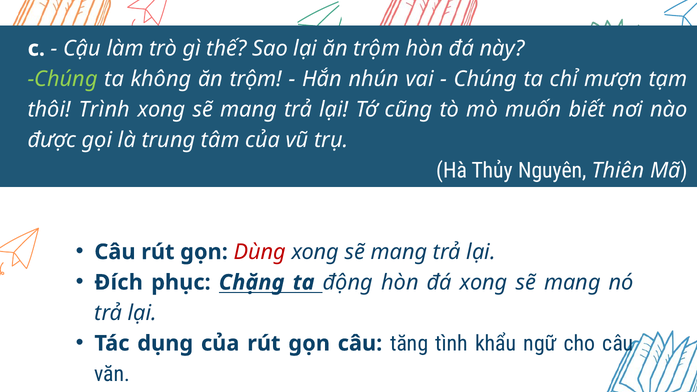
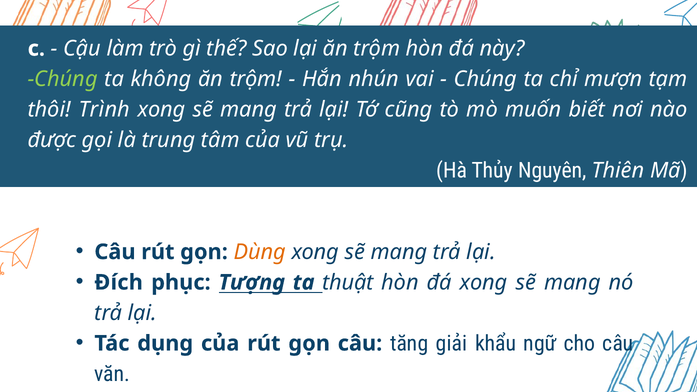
Dùng colour: red -> orange (260, 252)
Chặng: Chặng -> Tượng (252, 282)
động: động -> thuật (348, 282)
tình: tình -> giải (452, 343)
